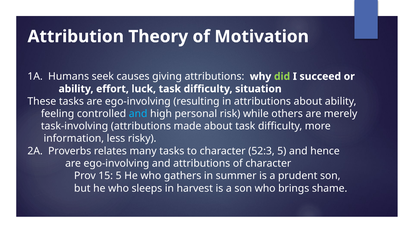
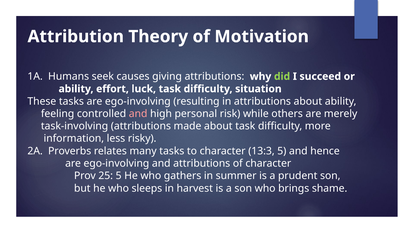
and colour: light blue -> pink (138, 114)
52:3: 52:3 -> 13:3 (261, 151)
15: 15 -> 25 (106, 176)
